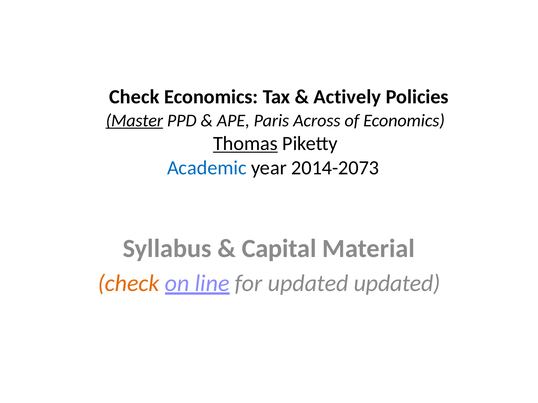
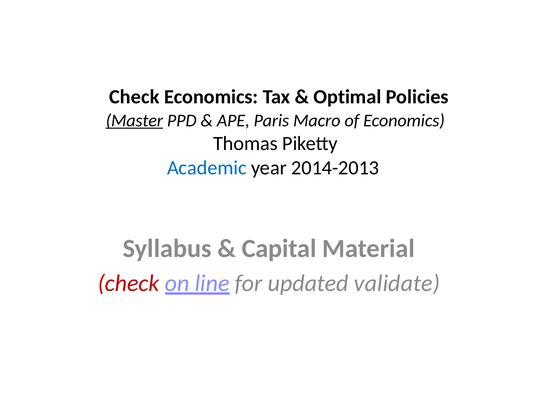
Actively: Actively -> Optimal (347, 97)
Across: Across -> Macro (317, 121)
Thomas underline: present -> none (245, 144)
2014-2073: 2014-2073 -> 2014-2013 (335, 168)
check colour: orange -> red (129, 284)
updated updated: updated -> validate (397, 284)
